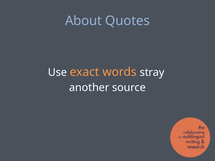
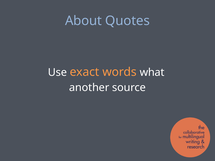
stray: stray -> what (152, 72)
